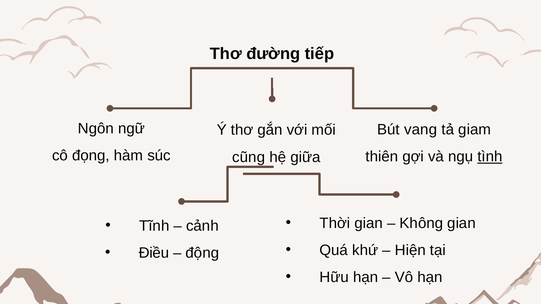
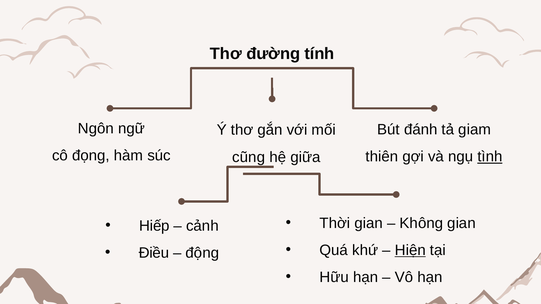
tiếp: tiếp -> tính (320, 54)
vang: vang -> đánh (421, 130)
Tĩnh: Tĩnh -> Hiếp (154, 226)
Hiện underline: none -> present (410, 250)
